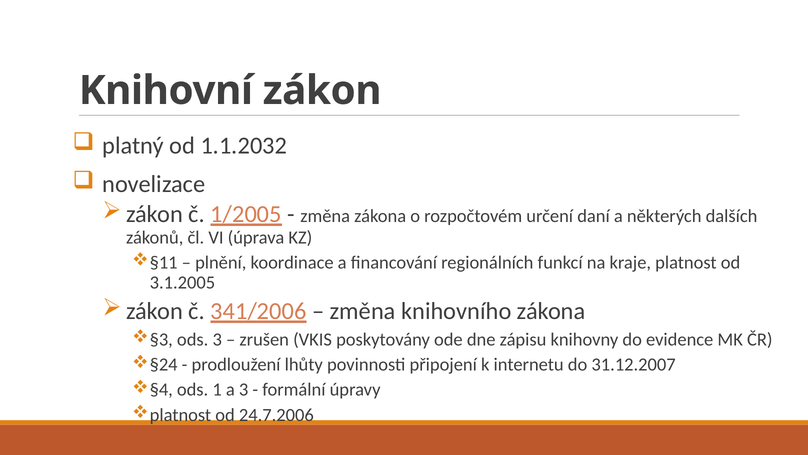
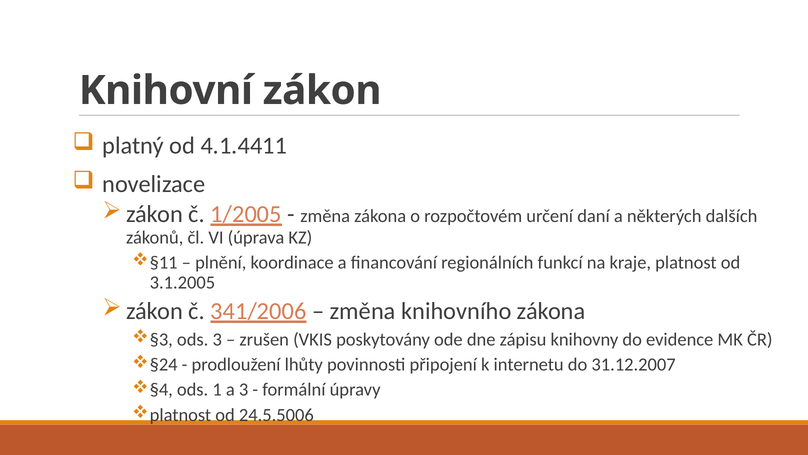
1.1.2032: 1.1.2032 -> 4.1.4411 (244, 146)
24.7.2006: 24.7.2006 -> 24.5.5006 (276, 414)
